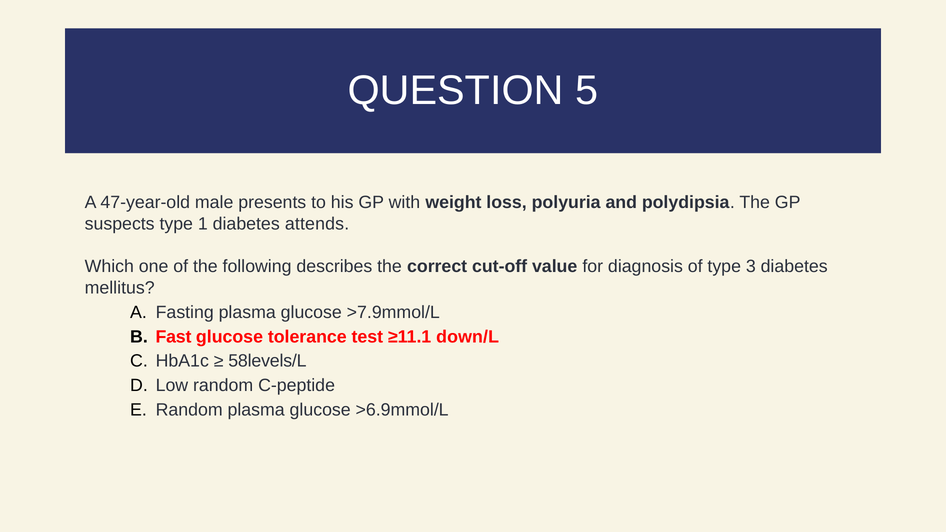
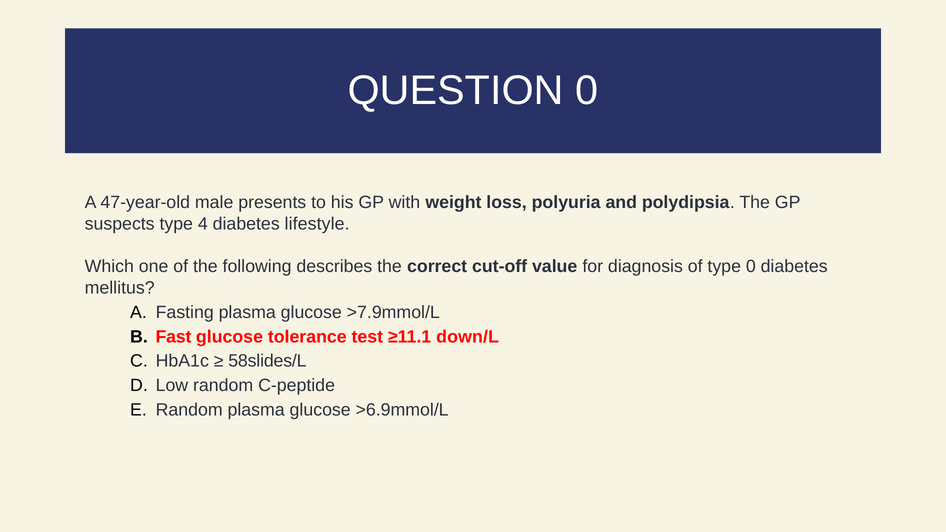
QUESTION 5: 5 -> 0 (587, 91)
1: 1 -> 4 (203, 224)
attends: attends -> lifestyle (317, 224)
type 3: 3 -> 0 (751, 267)
58levels/L: 58levels/L -> 58slides/L (267, 361)
